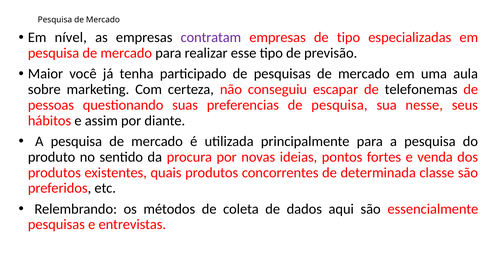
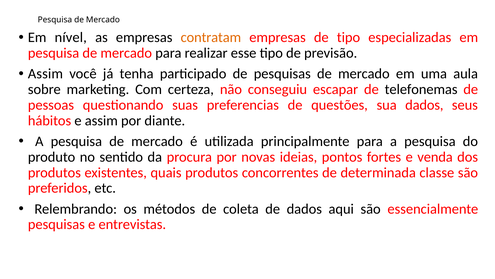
contratam colour: purple -> orange (211, 37)
Maior: Maior -> Assim (45, 74)
de pesquisa: pesquisa -> questões (340, 105)
sua nesse: nesse -> dados (424, 105)
